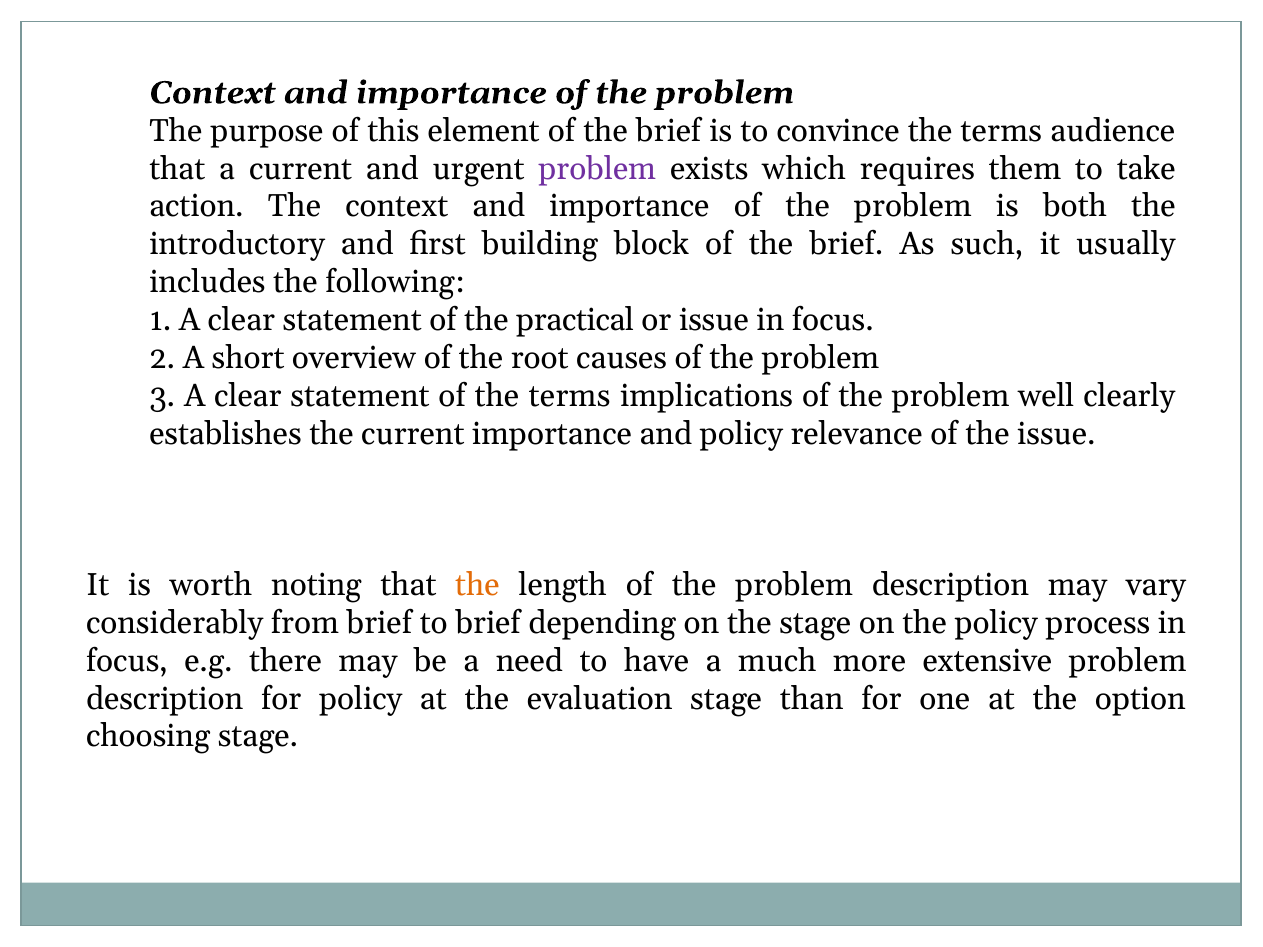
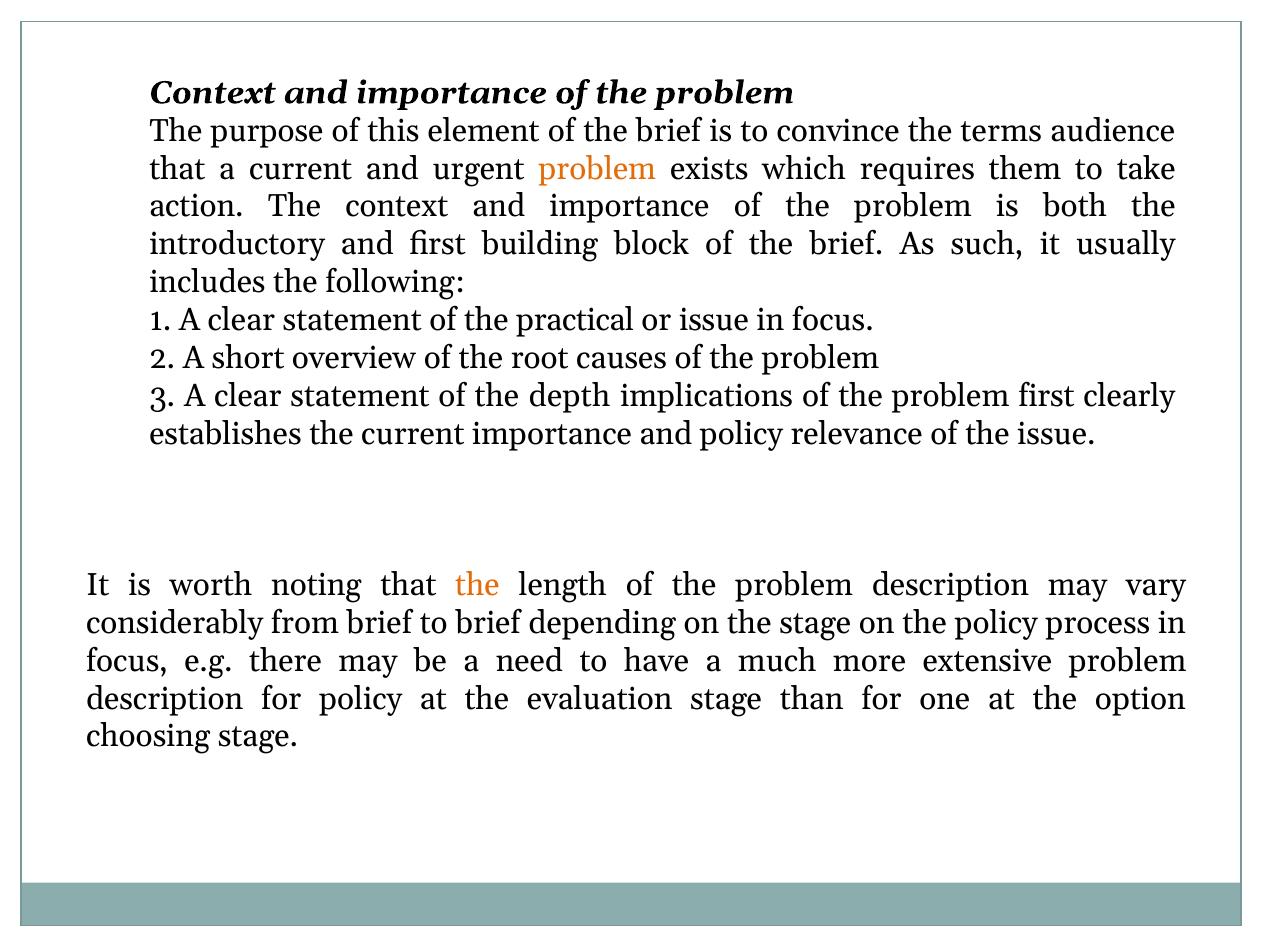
problem colour: purple -> orange (597, 169)
of the terms: terms -> depth (570, 396)
problem well: well -> first (1046, 396)
